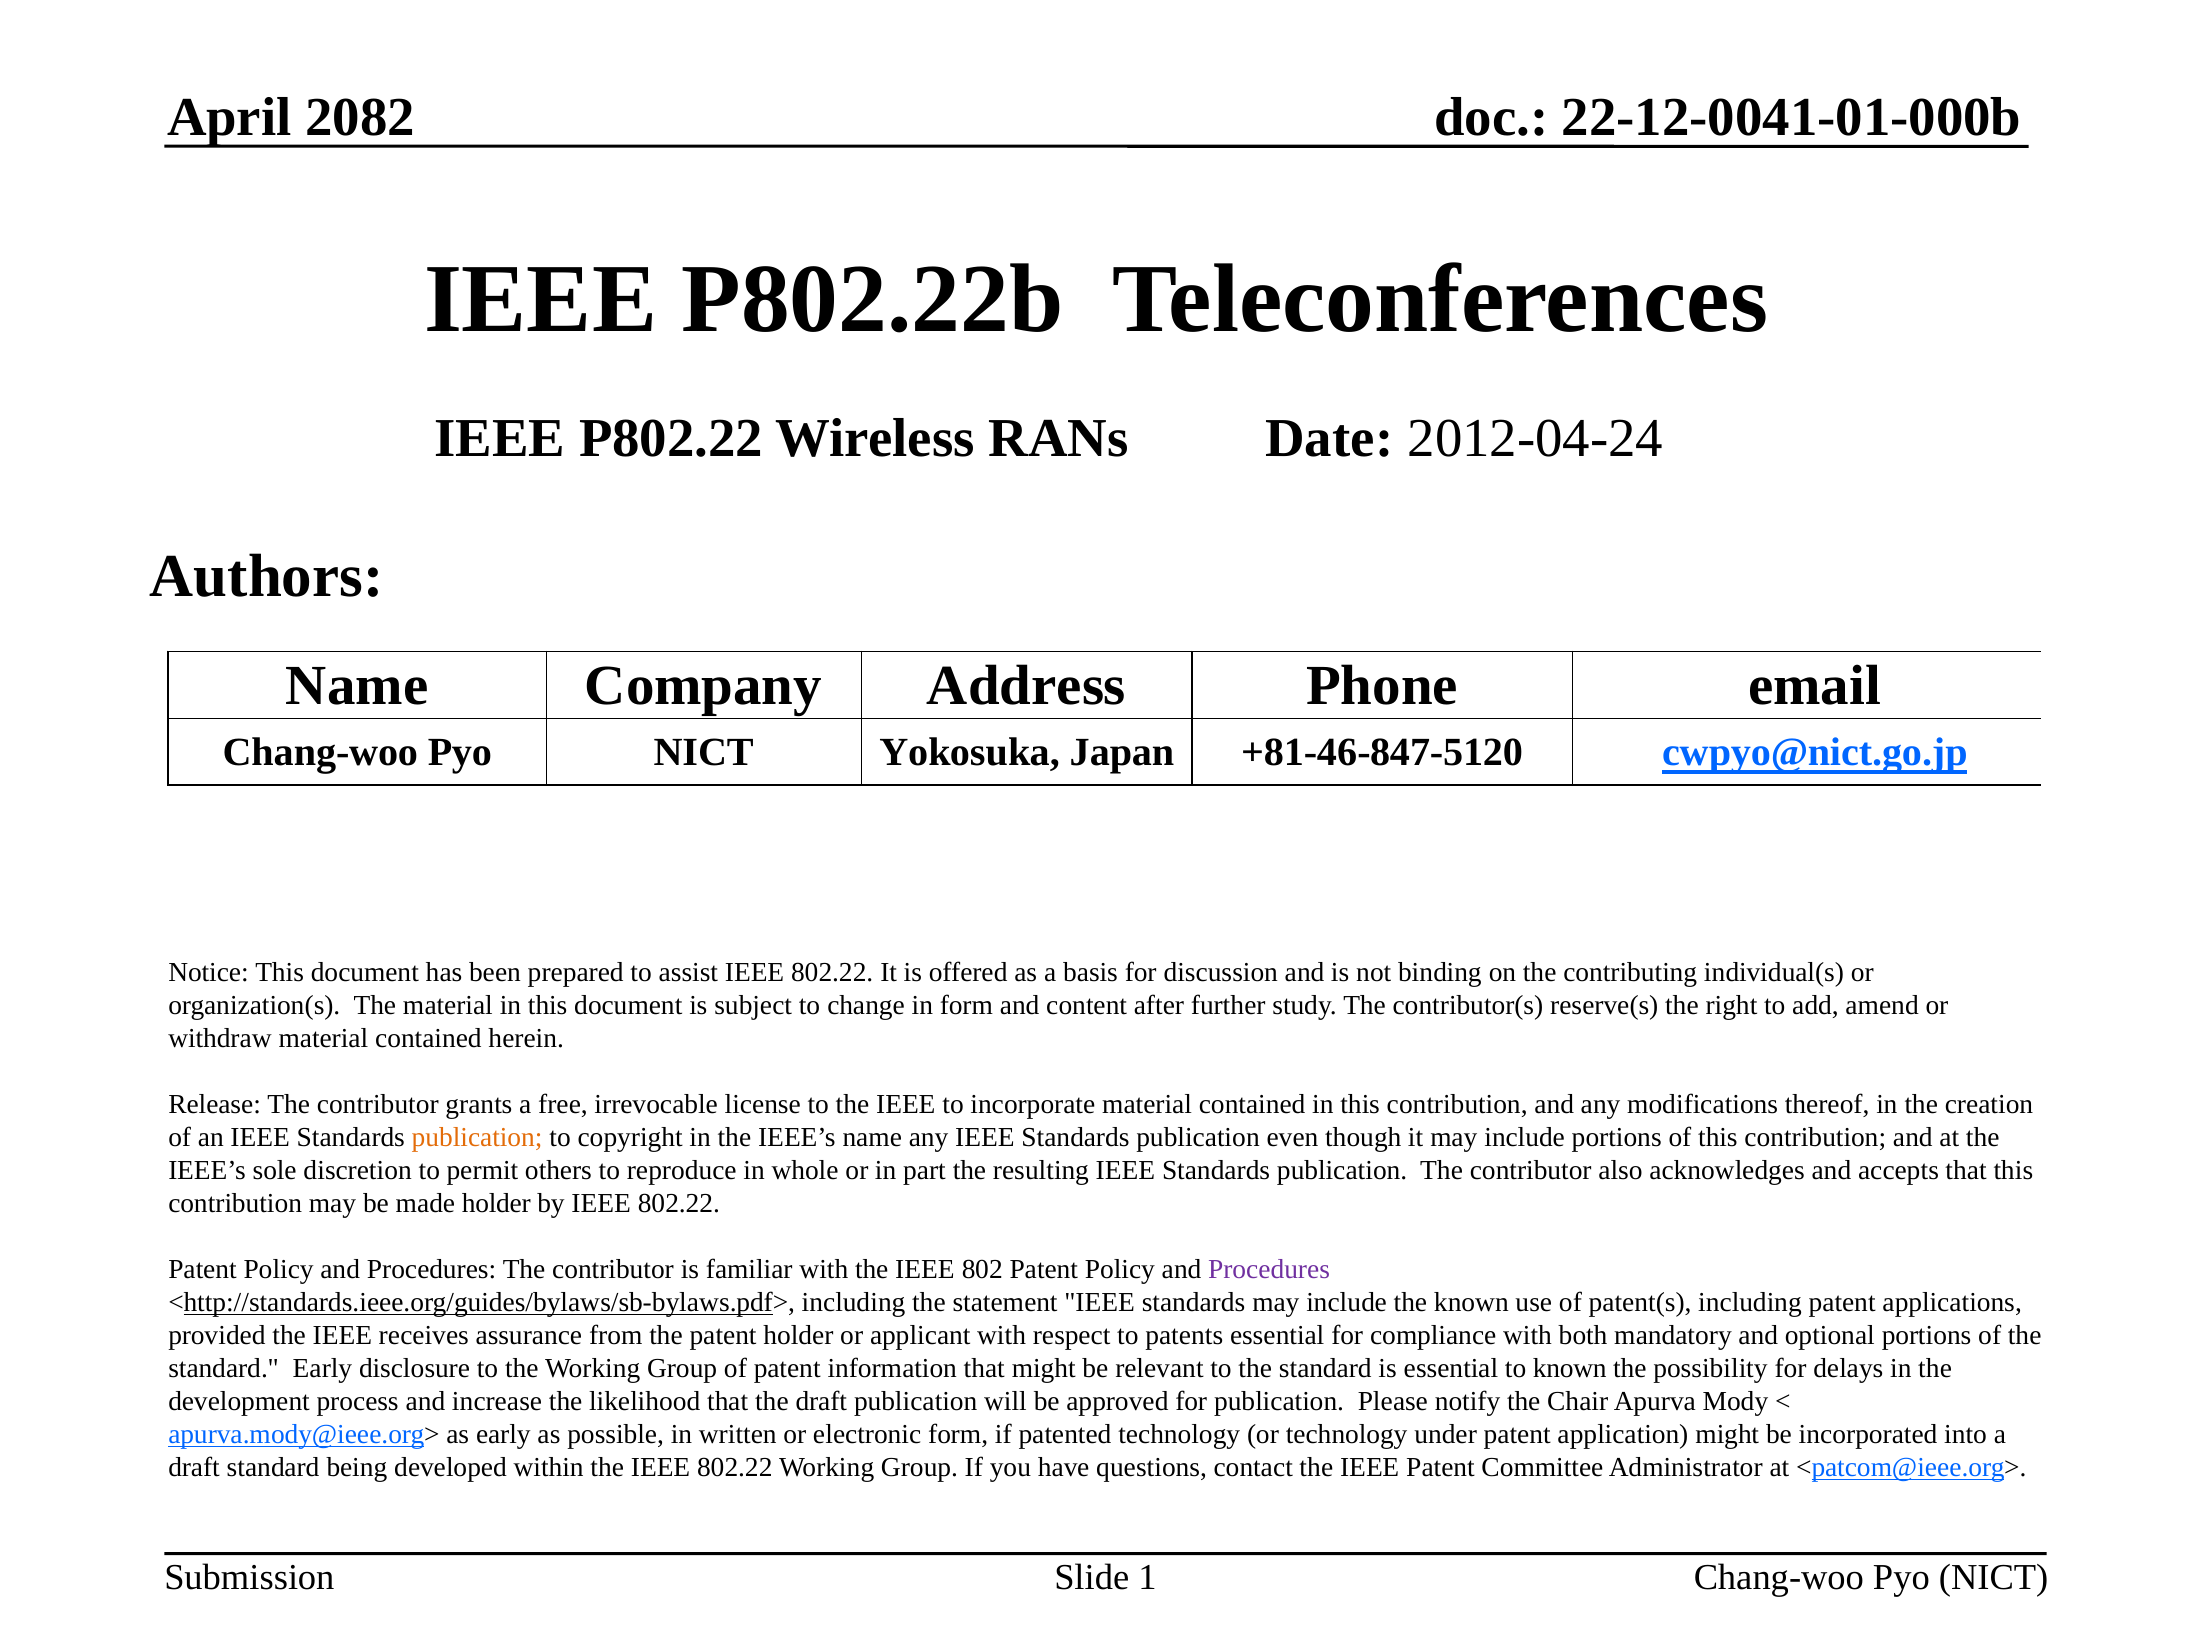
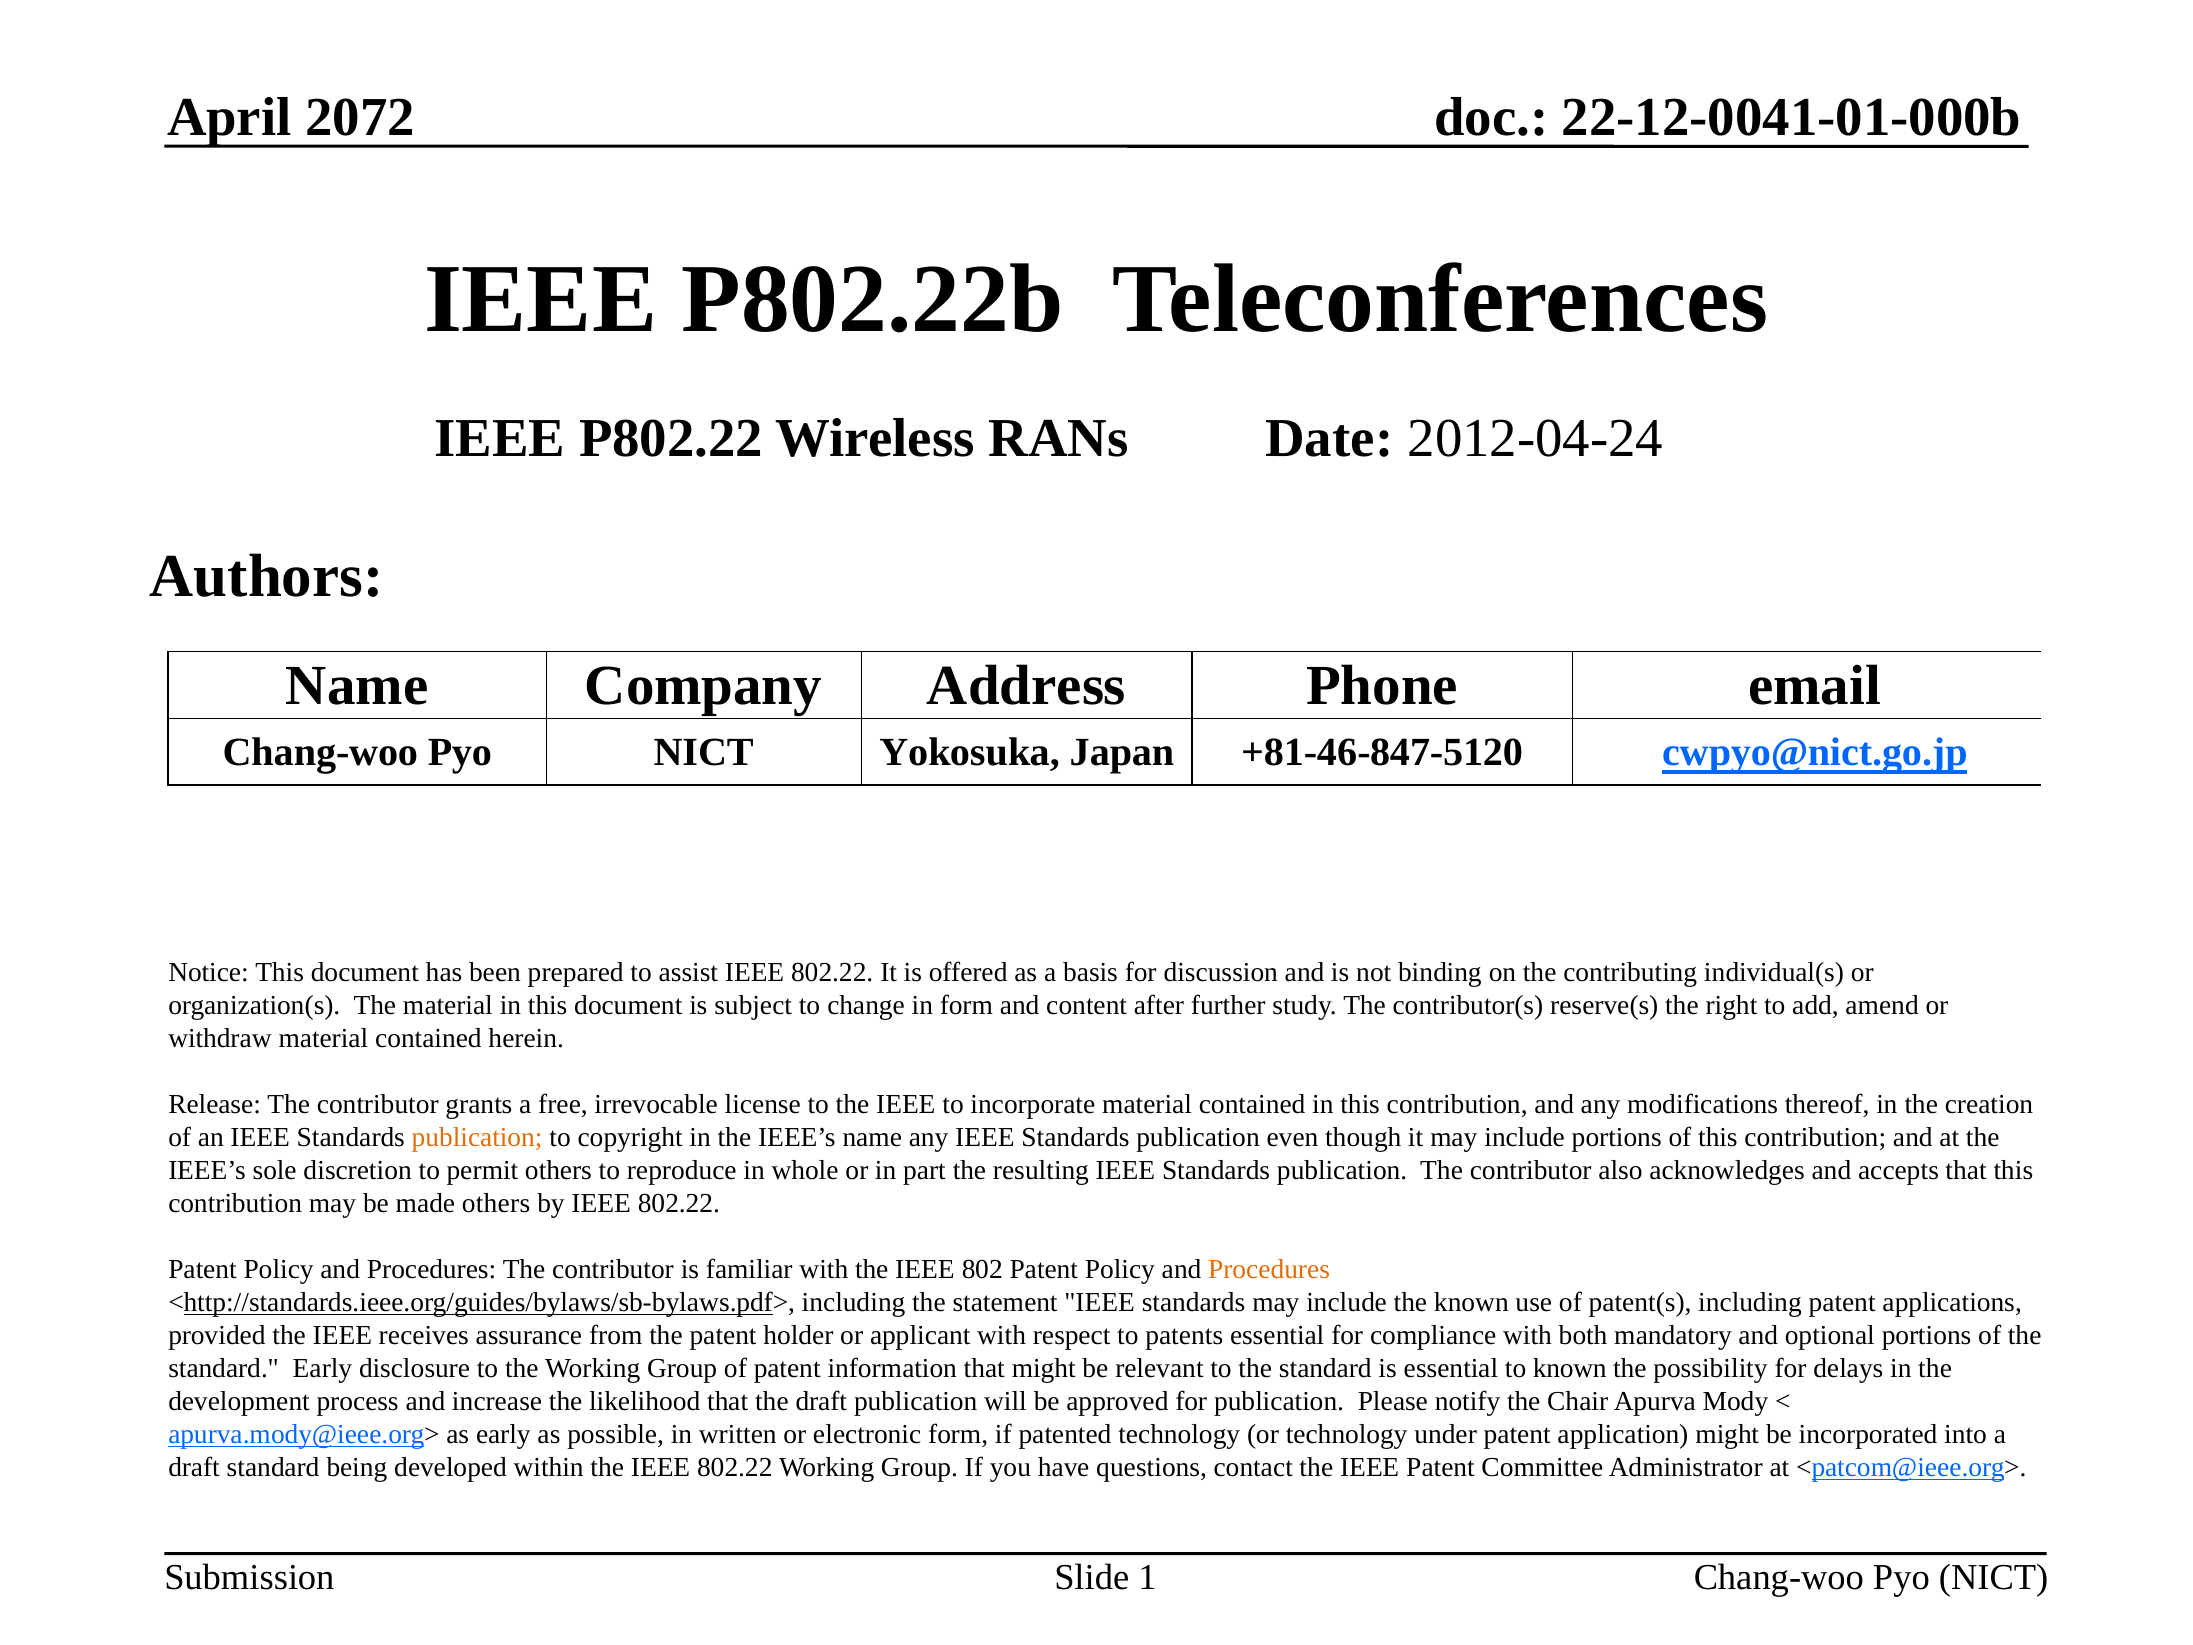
2082: 2082 -> 2072 (360, 117)
made holder: holder -> others (496, 1203)
Procedures colour: purple -> orange (1269, 1269)
